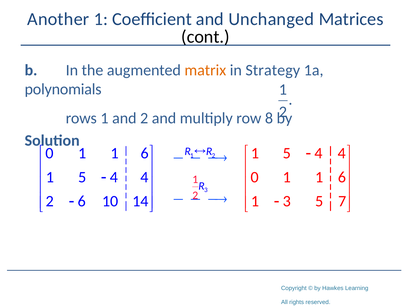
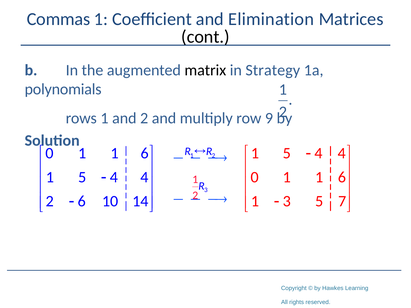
Another: Another -> Commas (59, 19)
Unchanged: Unchanged -> Elimination (271, 19)
matrix colour: orange -> black (205, 70)
8: 8 -> 9 (269, 118)
